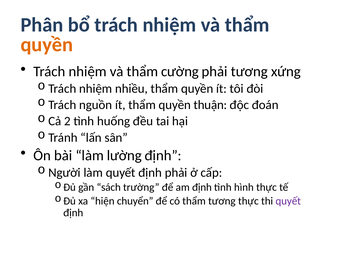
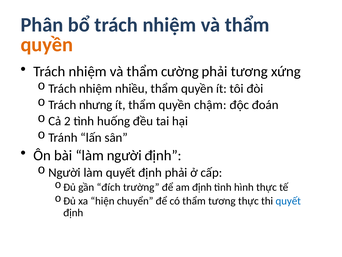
nguồn: nguồn -> nhưng (96, 105)
thuận: thuận -> chậm (210, 105)
làm lường: lường -> người (124, 155)
sách: sách -> đích (109, 187)
quyết colour: purple -> blue (288, 201)
